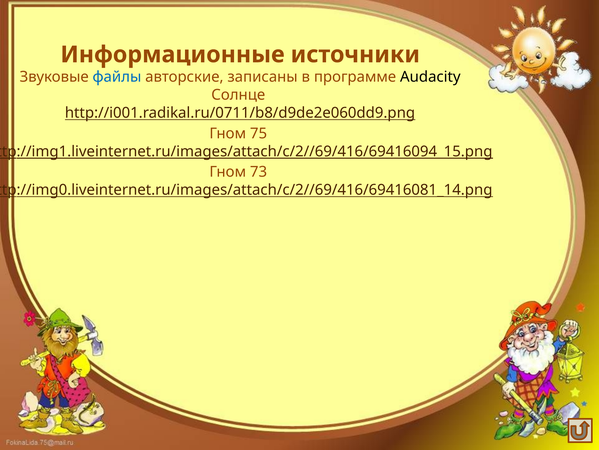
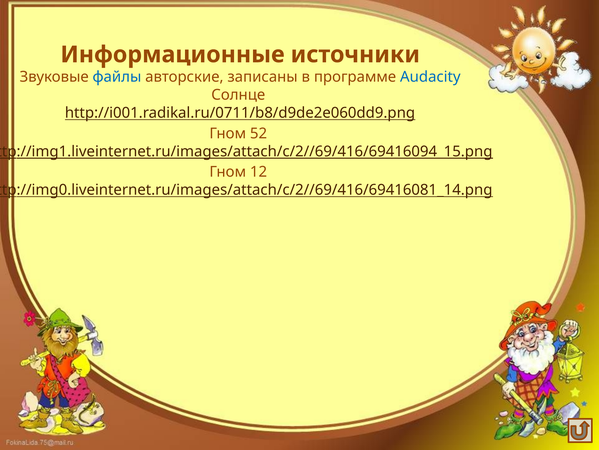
Audacity colour: black -> blue (430, 77)
75: 75 -> 52 (259, 133)
73: 73 -> 12 (259, 172)
